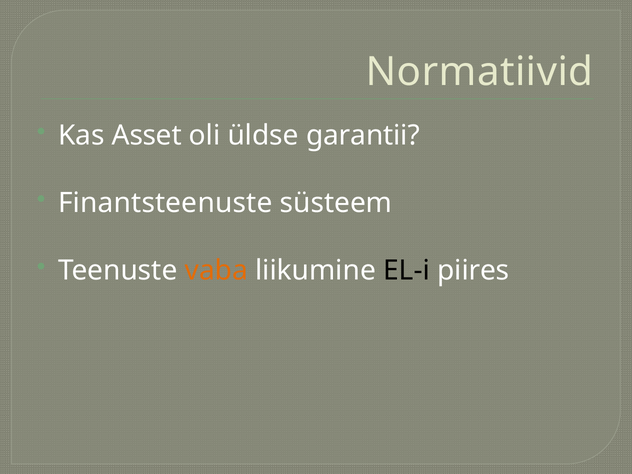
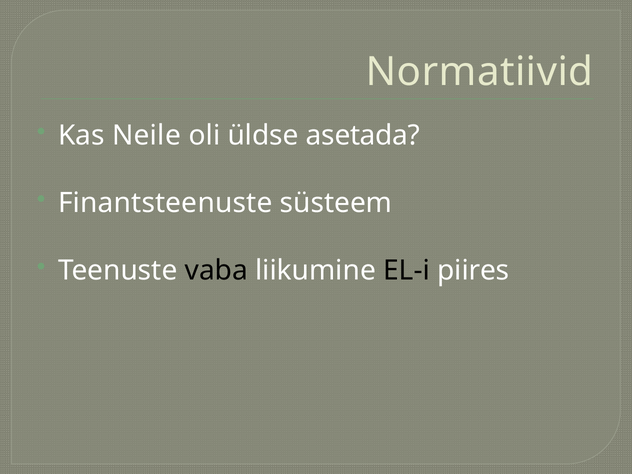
Asset: Asset -> Neile (147, 136)
garantii: garantii -> asetada (363, 136)
vaba colour: orange -> black (216, 271)
